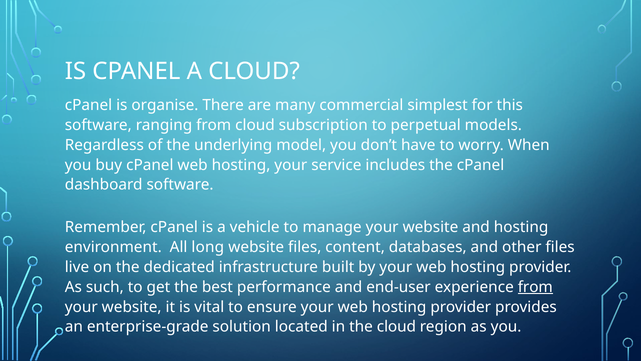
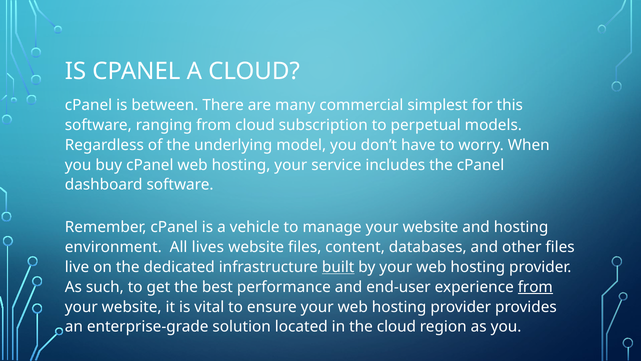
organise: organise -> between (165, 105)
long: long -> lives (208, 247)
built underline: none -> present (338, 267)
